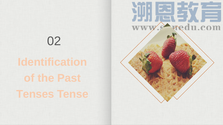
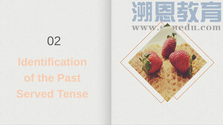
Tenses: Tenses -> Served (35, 94)
